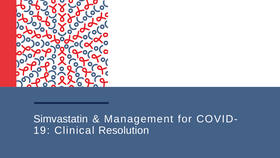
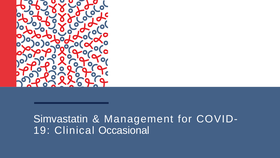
Resolution: Resolution -> Occasional (124, 130)
